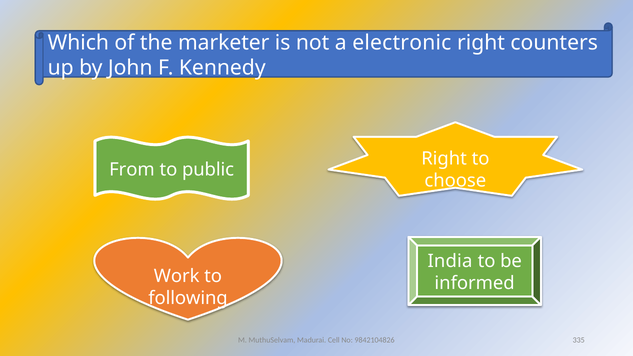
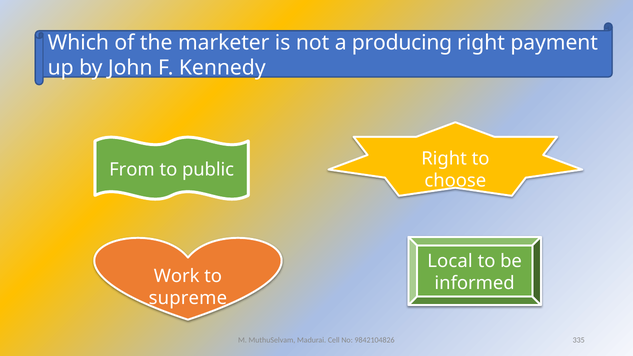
electronic: electronic -> producing (402, 43)
counters: counters -> payment (554, 43)
India: India -> Local (450, 261)
following: following -> supreme (188, 298)
